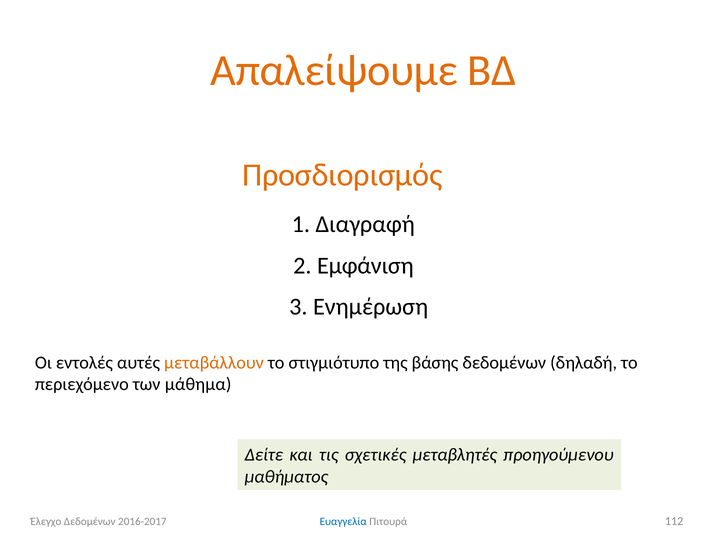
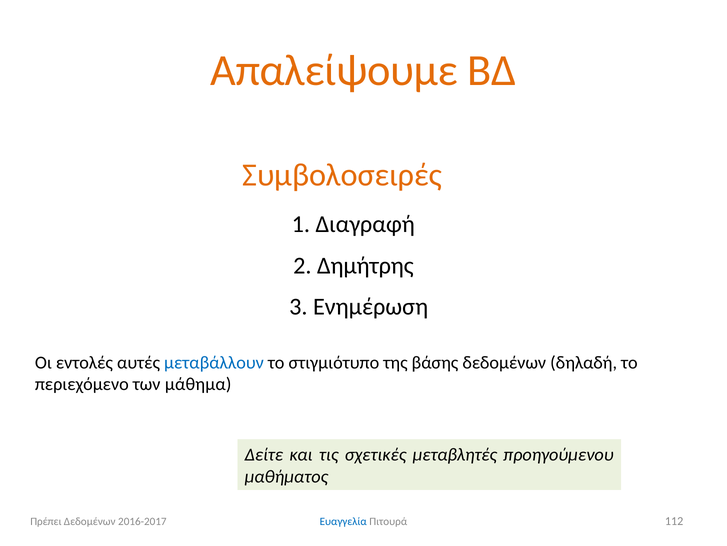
Προσδιορισμός: Προσδιορισμός -> Συμβολοσειρές (342, 175)
Εμφάνιση: Εμφάνιση -> Δημήτρης (365, 265)
μεταβάλλουν colour: orange -> blue (214, 362)
Έλεγχο: Έλεγχο -> Πρέπει (46, 521)
